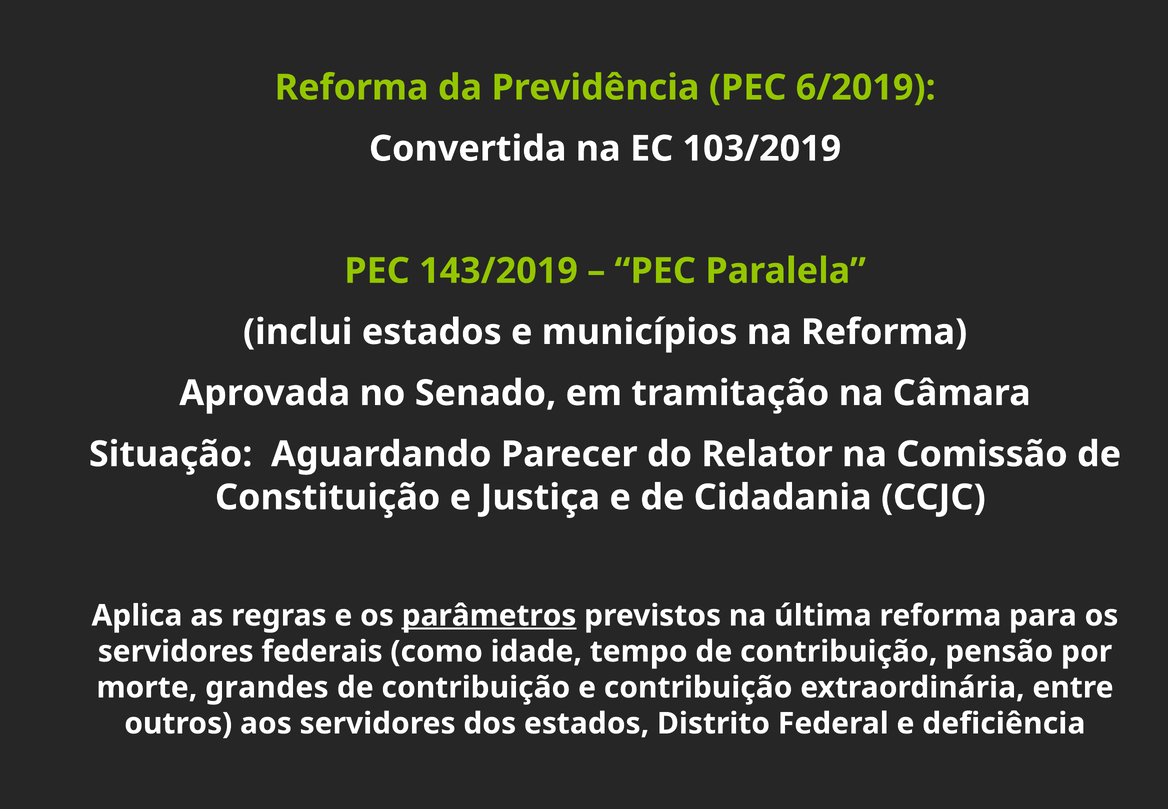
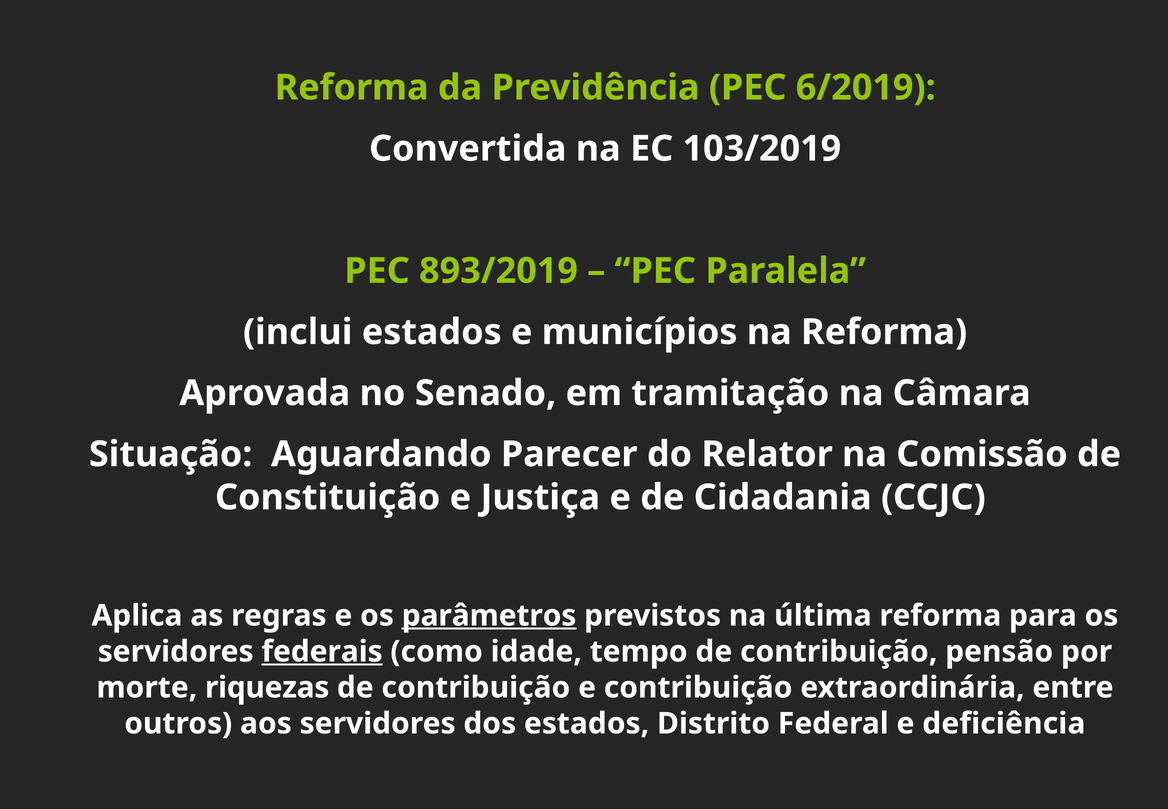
143/2019: 143/2019 -> 893/2019 (498, 271)
federais underline: none -> present (322, 651)
grandes: grandes -> riquezas (267, 687)
